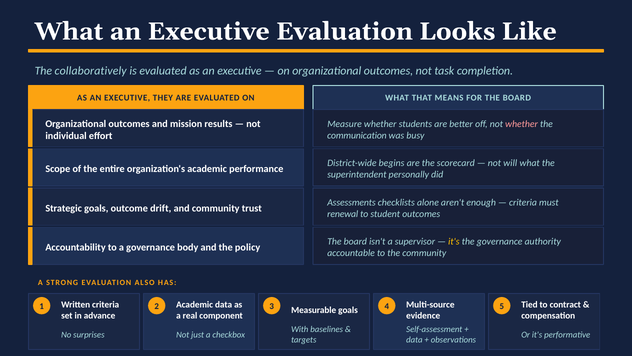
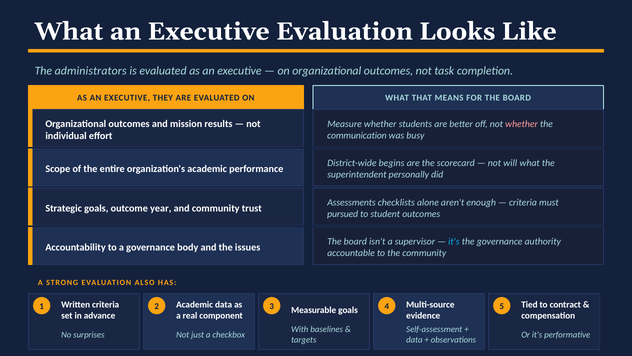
collaboratively: collaboratively -> administrators (91, 71)
drift: drift -> year (161, 208)
renewal: renewal -> pursued (343, 214)
it's colour: yellow -> light blue (454, 241)
policy: policy -> issues (248, 247)
